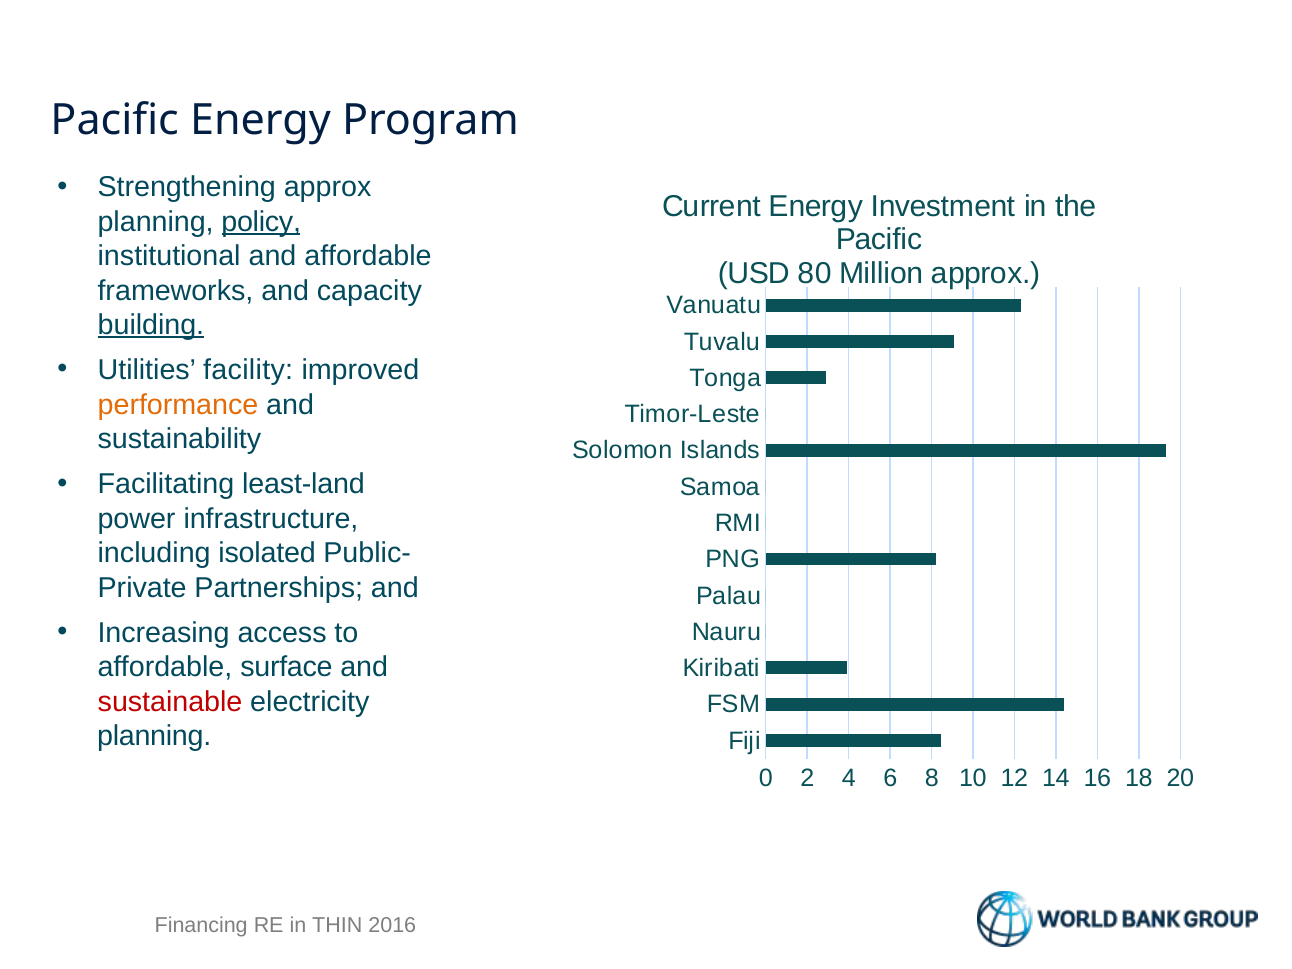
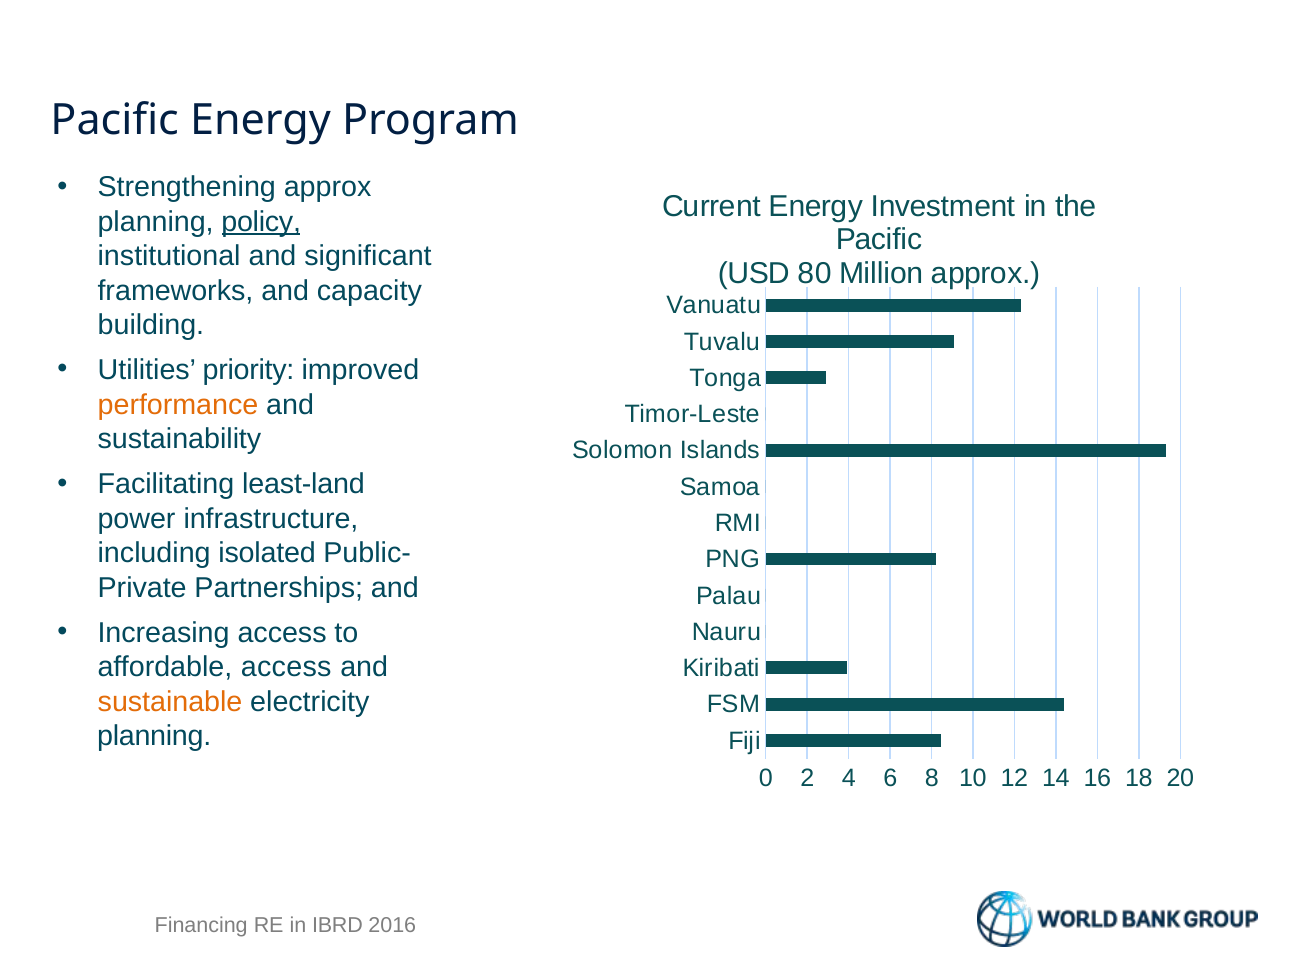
and affordable: affordable -> significant (368, 256)
building underline: present -> none (151, 325)
facility: facility -> priority (248, 370)
affordable surface: surface -> access (286, 667)
sustainable colour: red -> orange (170, 702)
THIN: THIN -> IBRD (337, 925)
